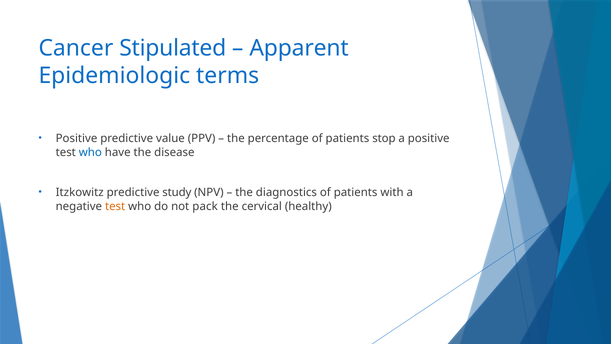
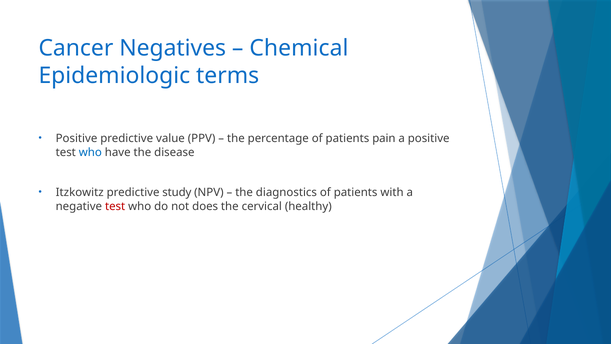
Stipulated: Stipulated -> Negatives (173, 48)
Apparent: Apparent -> Chemical (299, 48)
stop: stop -> pain (384, 138)
test colour: orange -> red (115, 206)
pack: pack -> does (205, 206)
